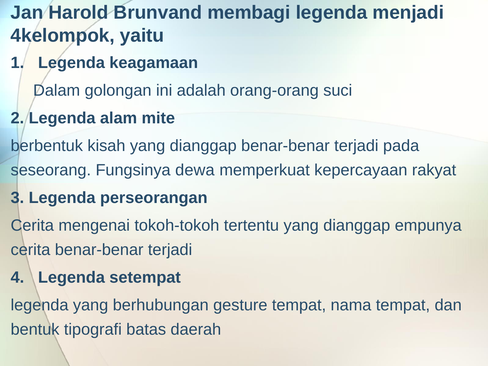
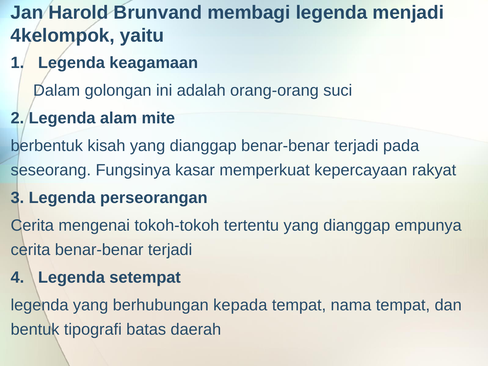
dewa: dewa -> kasar (195, 170)
gesture: gesture -> kepada (240, 305)
